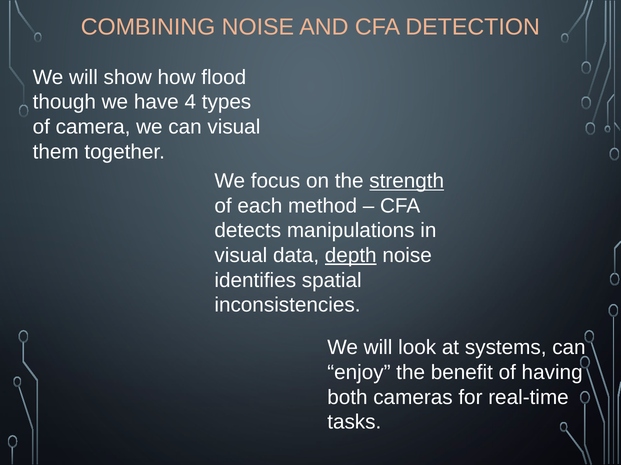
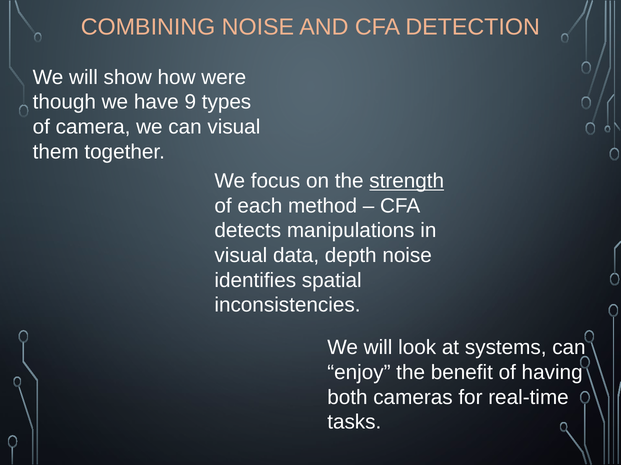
flood: flood -> were (224, 77)
4: 4 -> 9 (190, 102)
depth underline: present -> none (351, 256)
